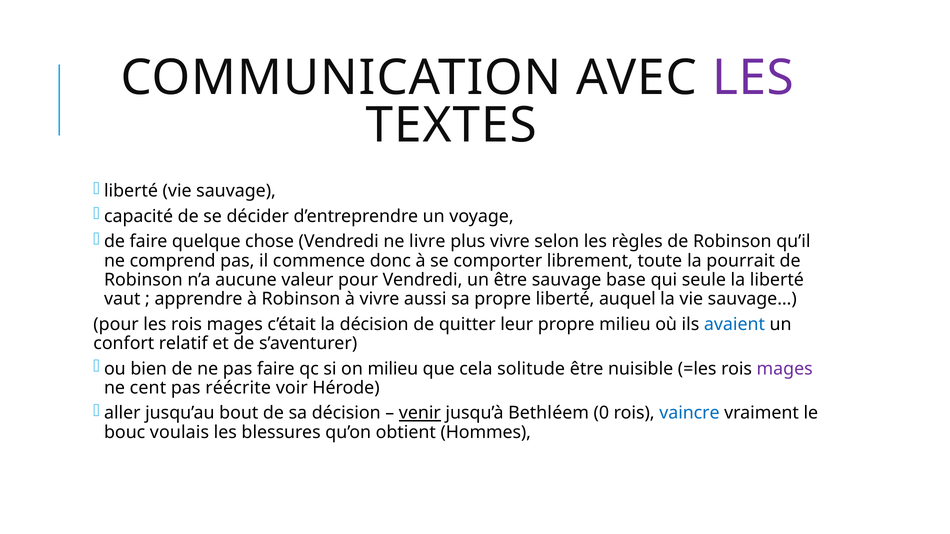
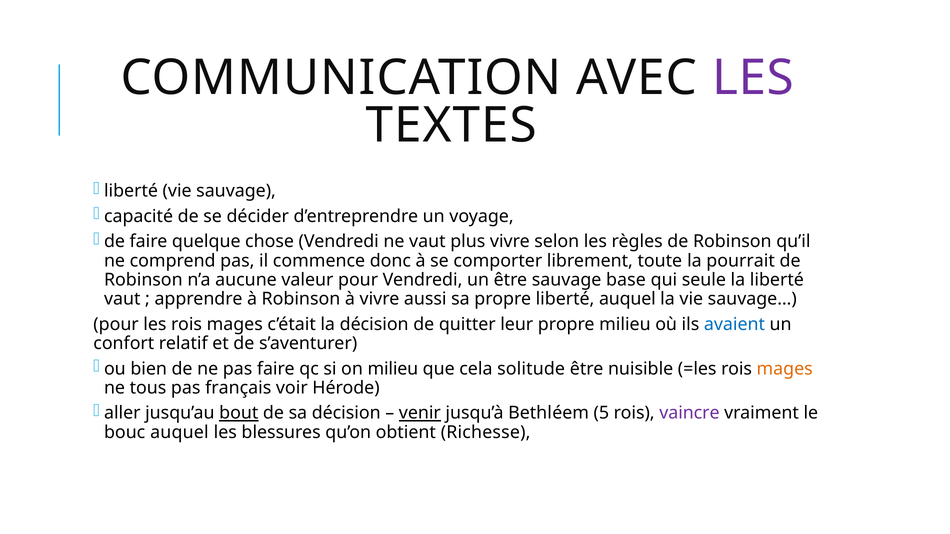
ne livre: livre -> vaut (427, 242)
mages colour: purple -> orange (785, 369)
cent: cent -> tous (148, 388)
réécrite: réécrite -> français (238, 388)
bout underline: none -> present (239, 413)
0: 0 -> 5 (601, 413)
vaincre colour: blue -> purple (689, 413)
bouc voulais: voulais -> auquel (179, 433)
Hommes: Hommes -> Richesse (486, 433)
